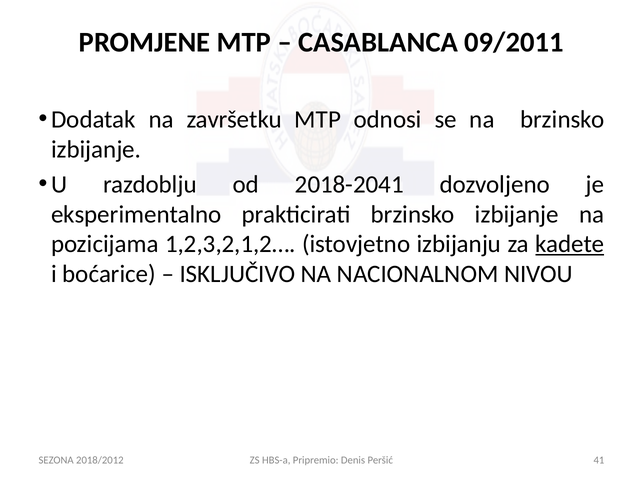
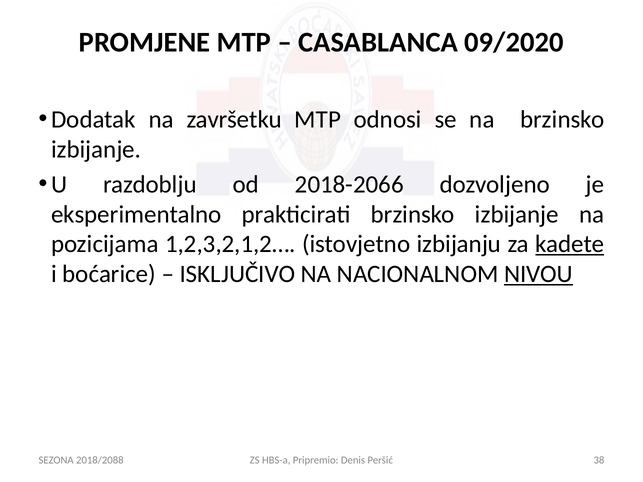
09/2011: 09/2011 -> 09/2020 (514, 42)
2018-2041: 2018-2041 -> 2018-2066 (349, 184)
NIVOU underline: none -> present (539, 274)
41: 41 -> 38 (599, 460)
2018/2012: 2018/2012 -> 2018/2088 (100, 461)
